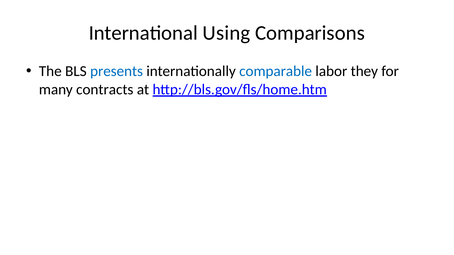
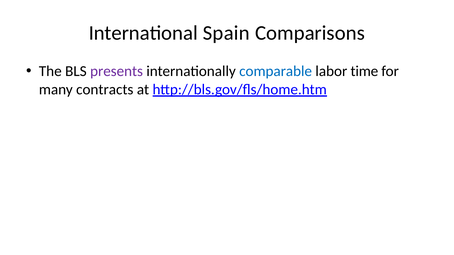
Using: Using -> Spain (226, 33)
presents colour: blue -> purple (117, 71)
they: they -> time (364, 71)
